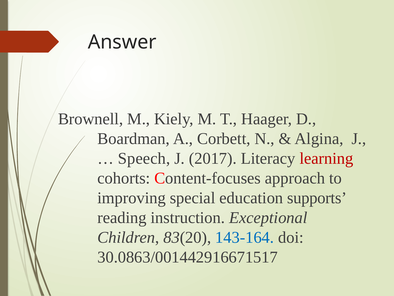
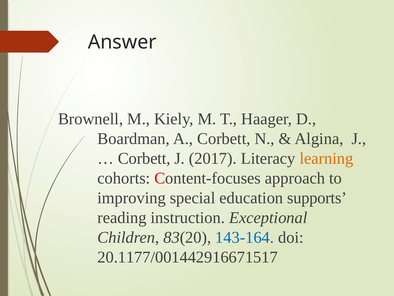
Speech: Speech -> Corbett (144, 158)
learning colour: red -> orange (326, 158)
30.0863/001442916671517: 30.0863/001442916671517 -> 20.1177/001442916671517 (188, 257)
